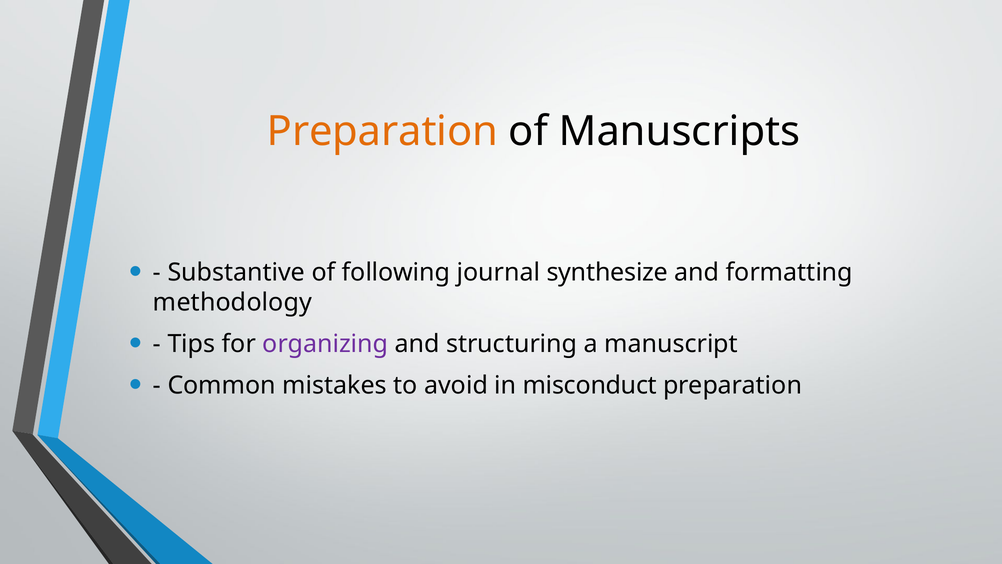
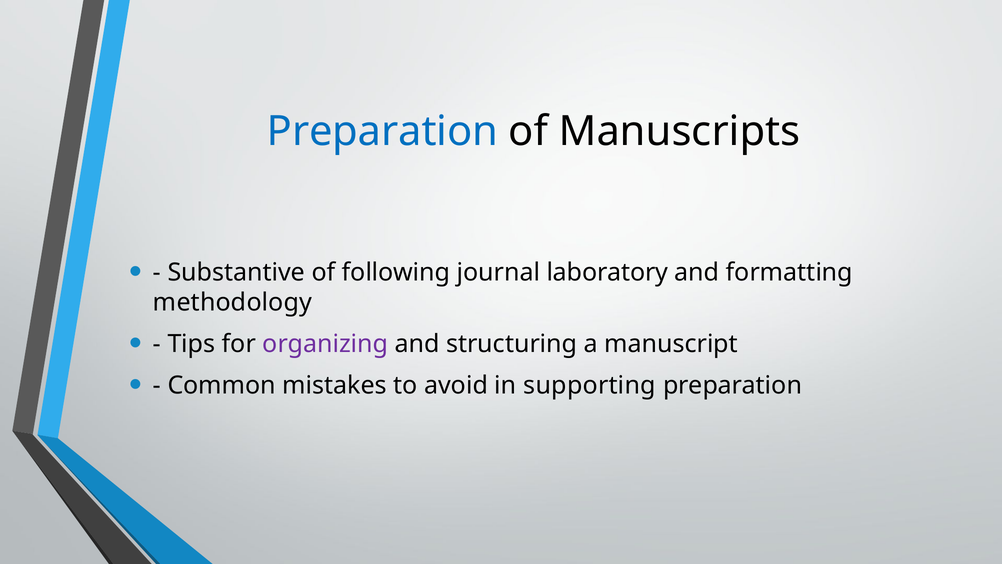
Preparation colour: orange -> blue (382, 131)
synthesize: synthesize -> laboratory (607, 272)
misconduct: misconduct -> supporting (590, 385)
